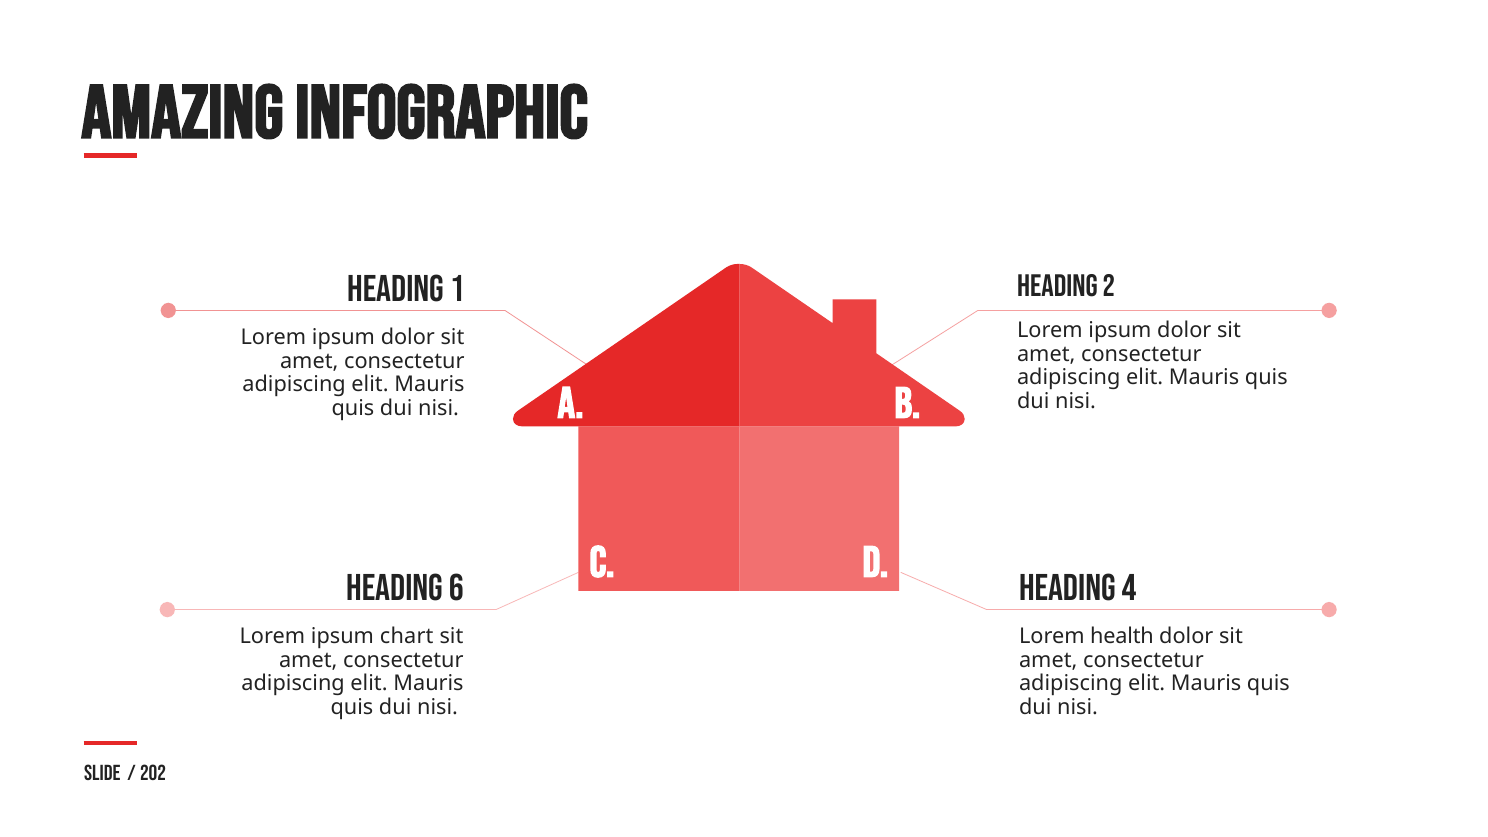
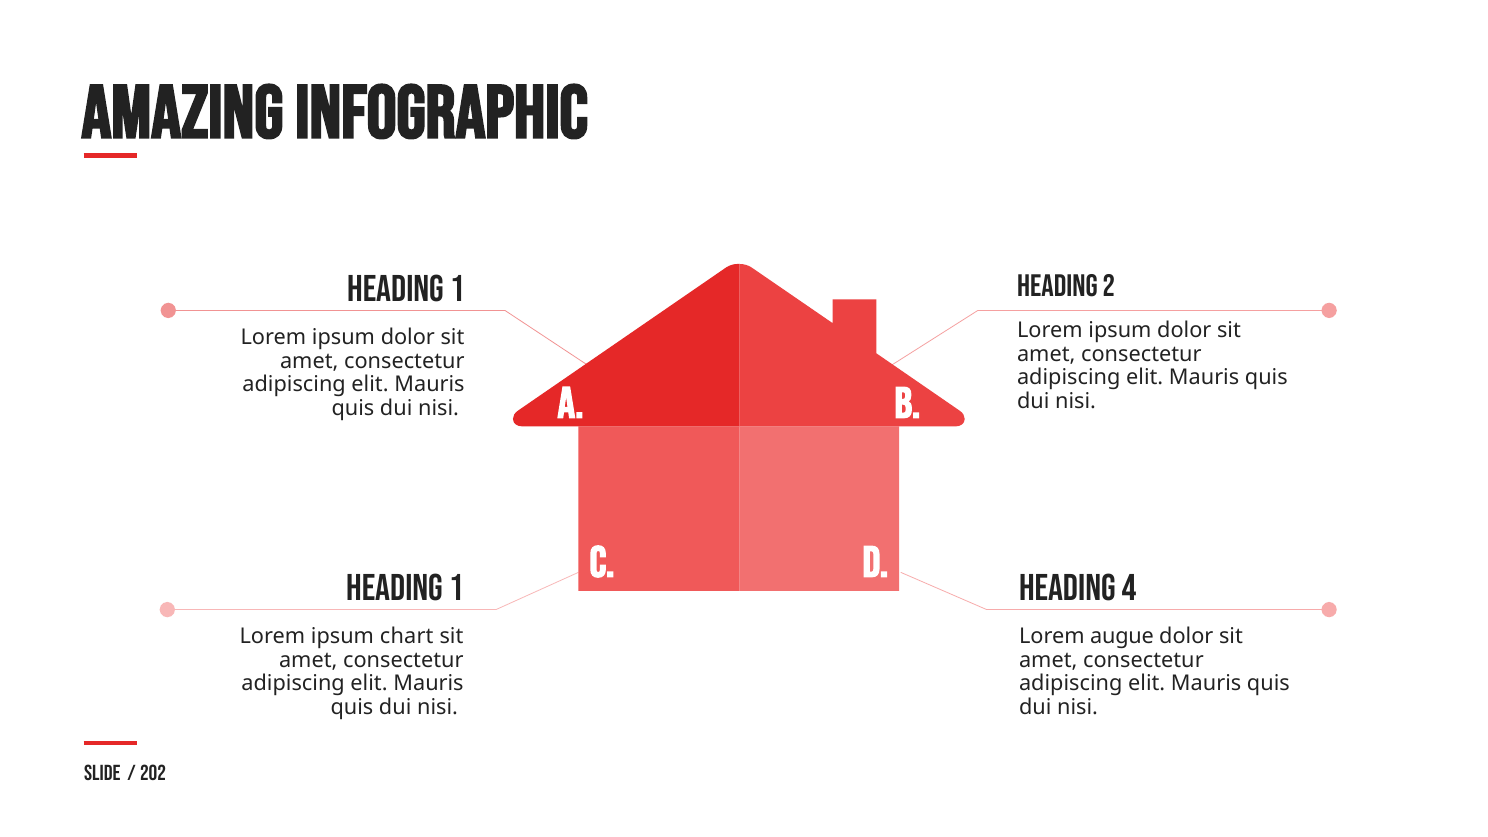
6: 6 -> 1 (456, 588)
health: health -> augue (1122, 637)
